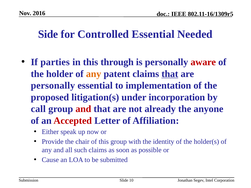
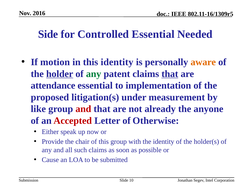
parties: parties -> motion (55, 62)
this through: through -> identity (117, 62)
aware colour: red -> orange (203, 62)
holder underline: none -> present (60, 74)
any colour: orange -> green (94, 74)
personally: personally -> attendance (53, 86)
incorporation: incorporation -> measurement (177, 97)
call: call -> like (38, 109)
Affiliation: Affiliation -> Otherwise (156, 121)
